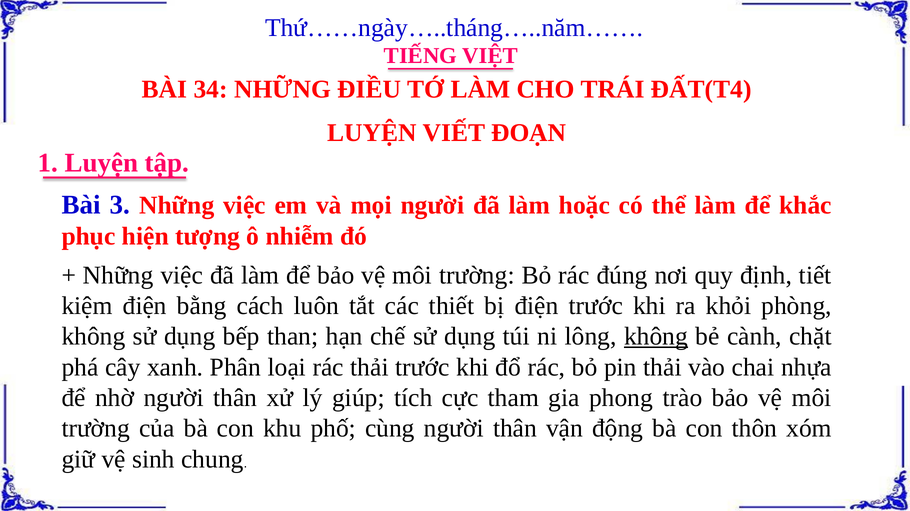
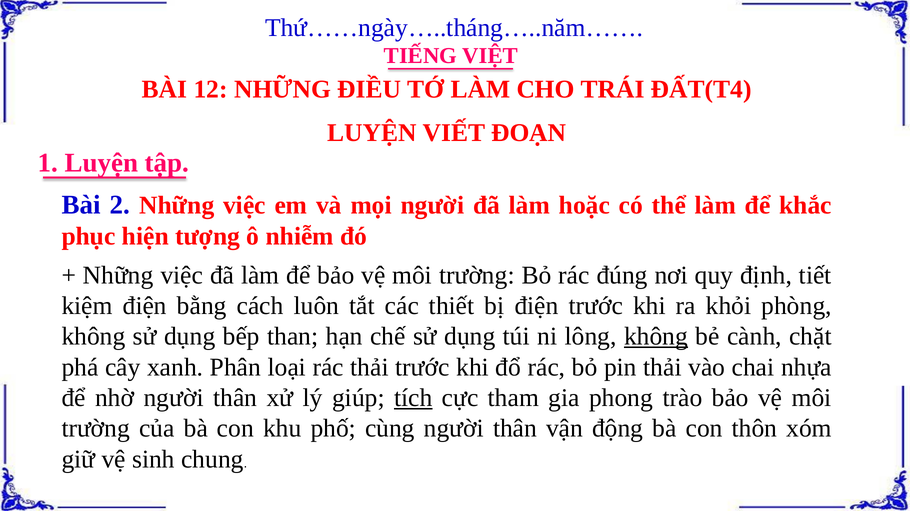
34: 34 -> 12 (211, 90)
3: 3 -> 2 (120, 205)
tích underline: none -> present (413, 398)
